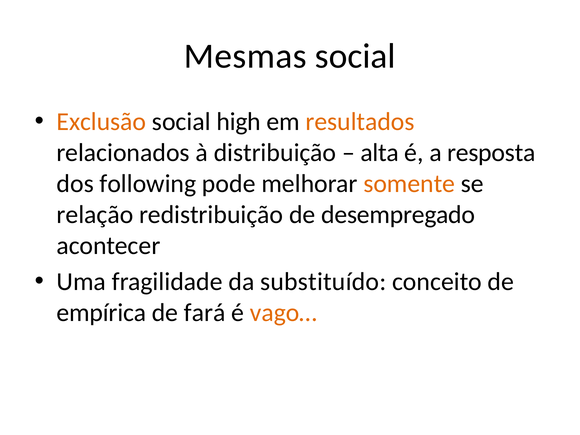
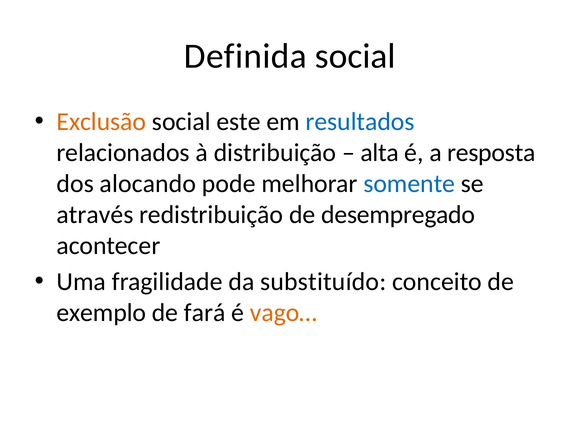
Mesmas: Mesmas -> Definida (245, 56)
high: high -> este (239, 122)
resultados colour: orange -> blue (360, 122)
following: following -> alocando (148, 184)
somente colour: orange -> blue (409, 184)
relação: relação -> através (95, 215)
empírica: empírica -> exemplo (101, 313)
